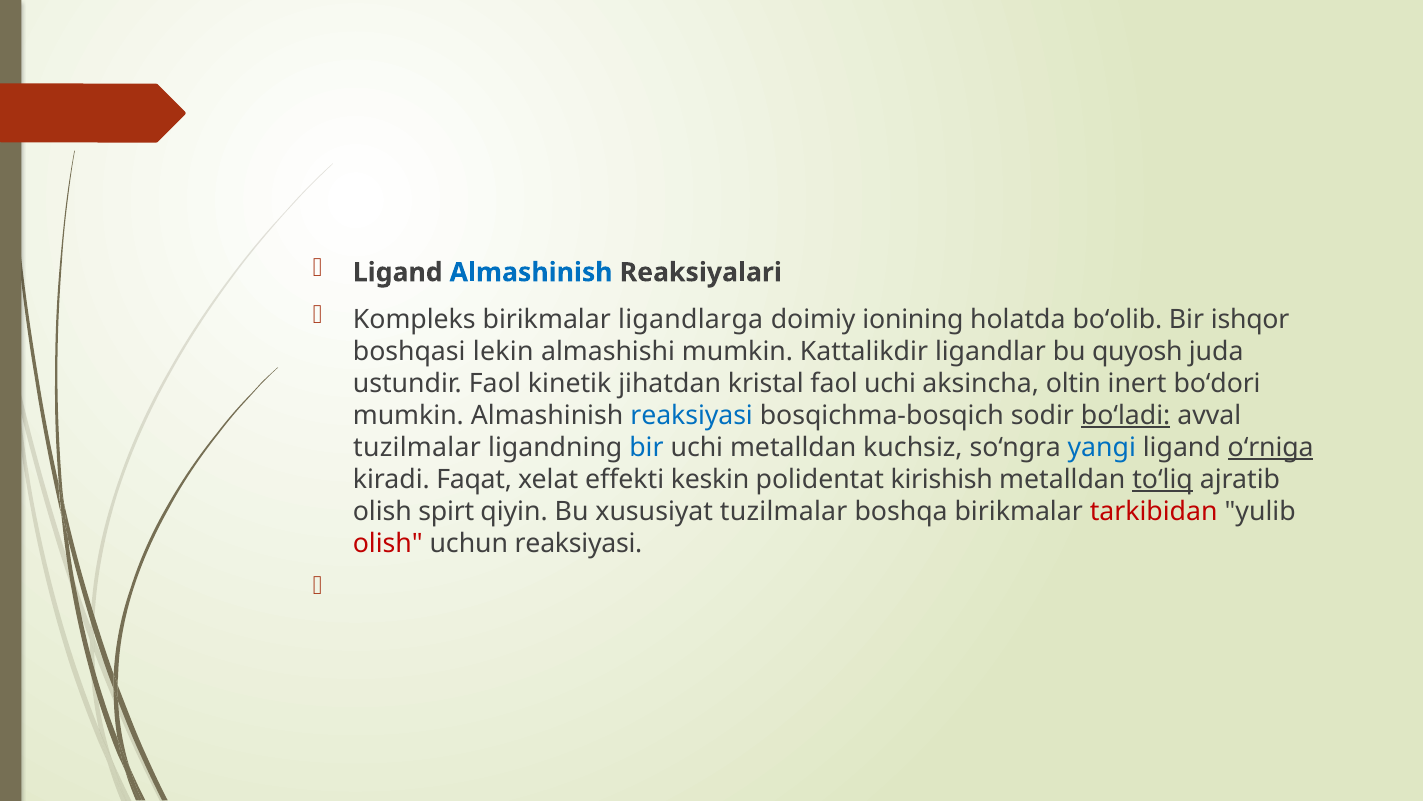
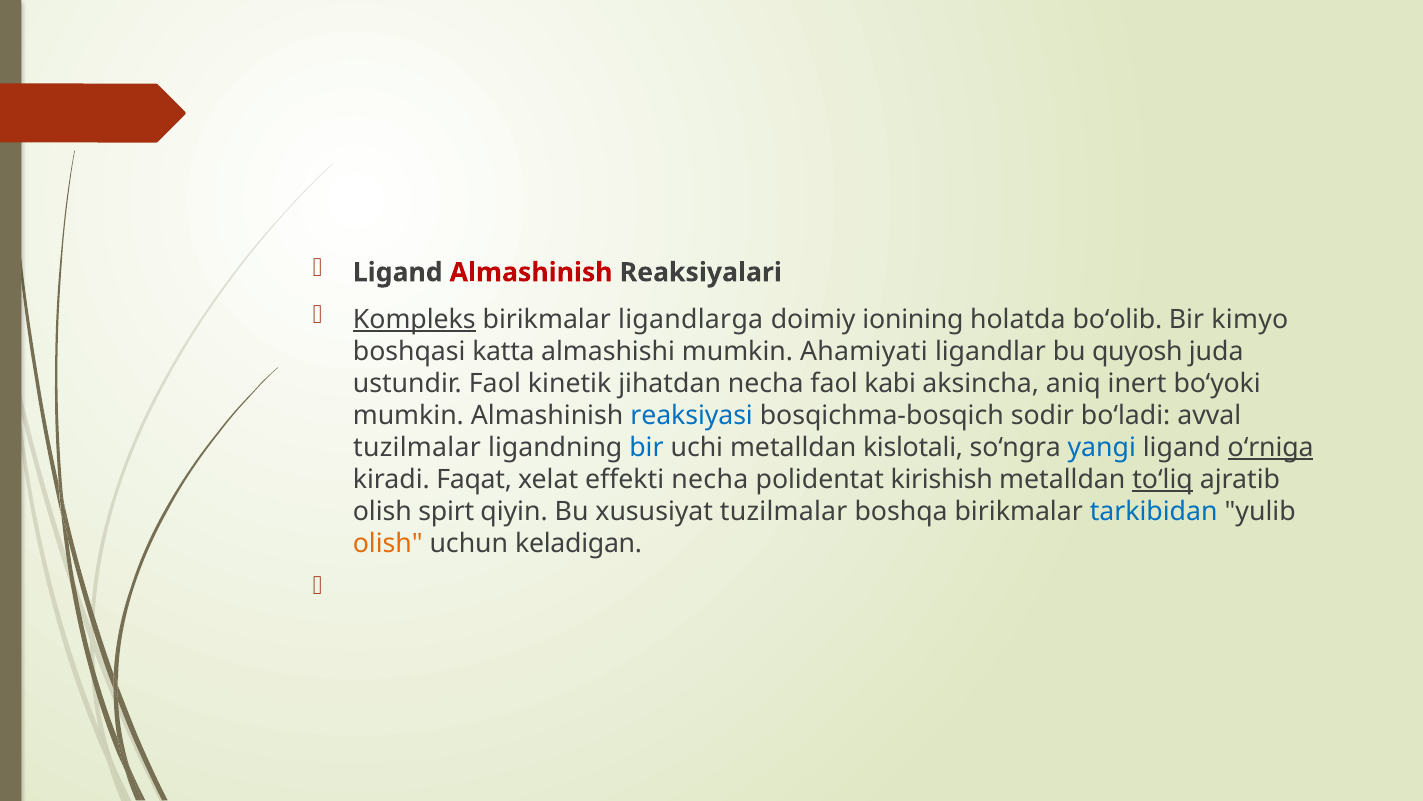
Almashinish colour: blue -> red (531, 272)
Kompleks underline: none -> present (414, 319)
ishqor: ishqor -> kimyo (1250, 319)
lekin: lekin -> katta (503, 351)
Kattalikdir: Kattalikdir -> Ahamiyati (864, 351)
jihatdan kristal: kristal -> necha (766, 383)
faol uchi: uchi -> kabi (890, 383)
oltin: oltin -> aniq (1073, 383)
bo‘dori: bo‘dori -> bo‘yoki (1217, 383)
bo‘ladi underline: present -> none (1126, 415)
kuchsiz: kuchsiz -> kislotali (913, 447)
effekti keskin: keskin -> necha (710, 479)
tarkibidan colour: red -> blue (1154, 511)
olish colour: red -> orange (388, 543)
uchun reaksiyasi: reaksiyasi -> keladigan (579, 543)
